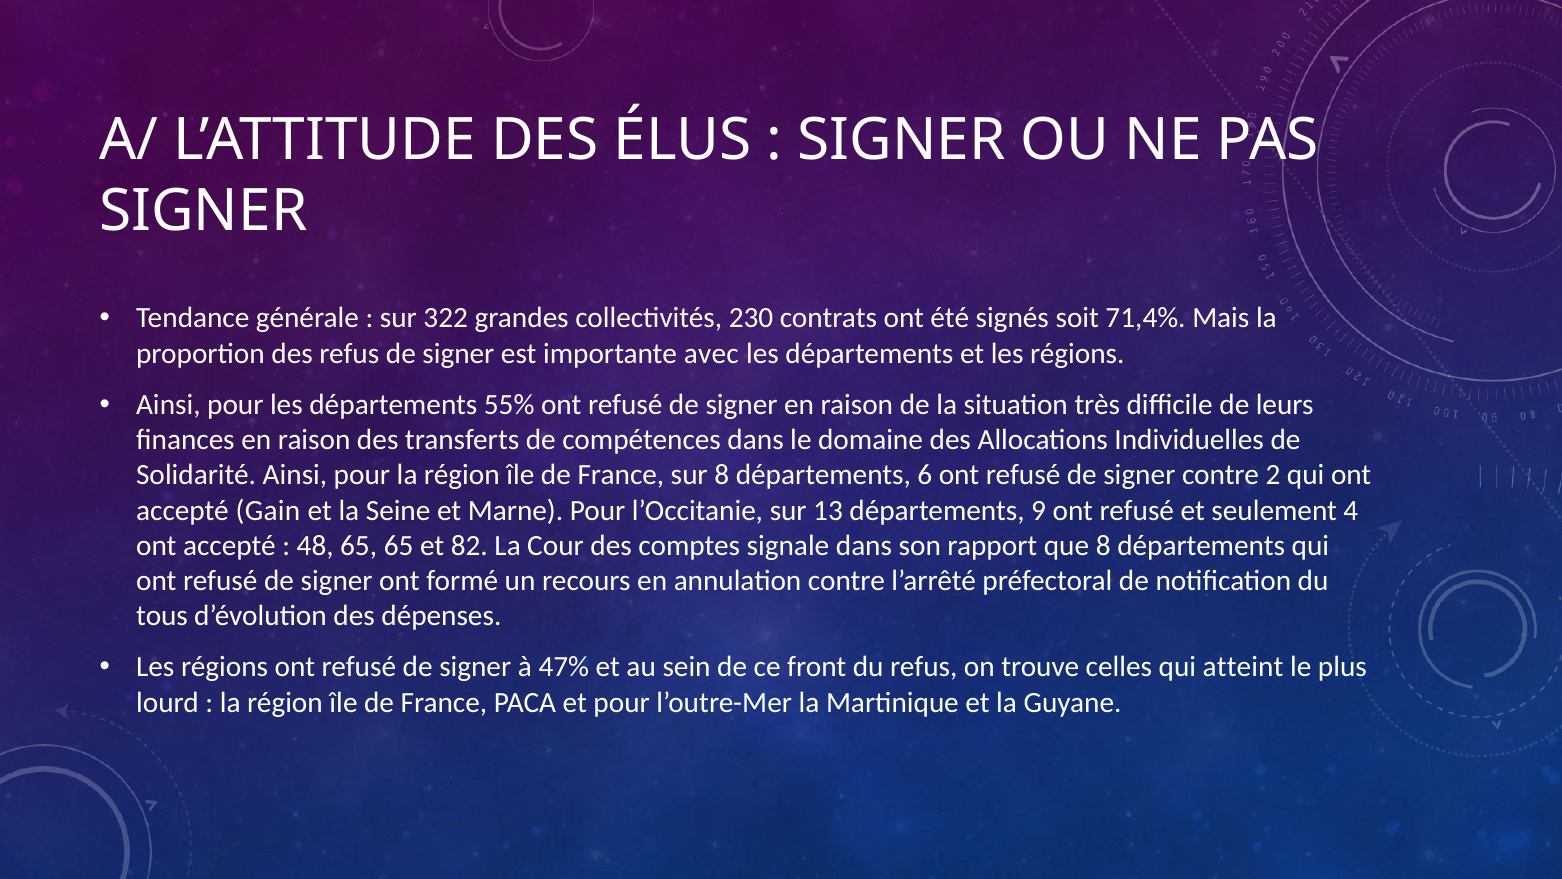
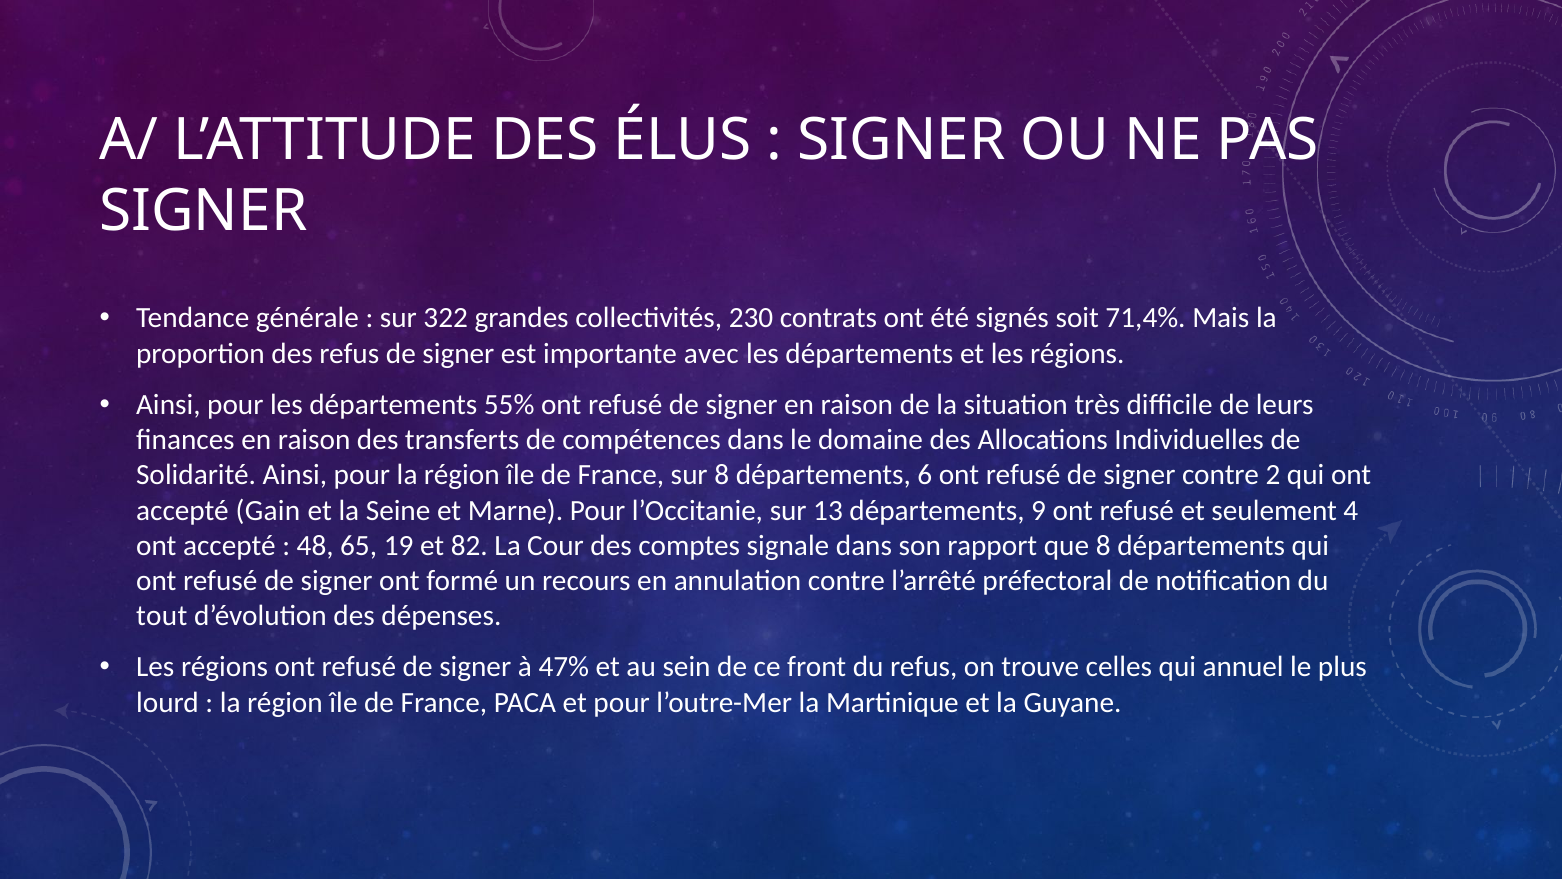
65 65: 65 -> 19 (399, 545)
tous: tous -> tout (162, 616)
atteint: atteint -> annuel (1243, 667)
